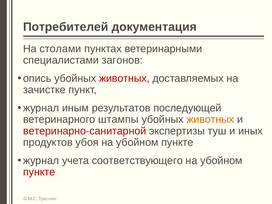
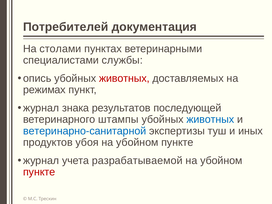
загонов: загонов -> службы (122, 60)
зачистке: зачистке -> режимах (44, 90)
иным: иным -> знака (75, 108)
животных colour: orange -> blue (210, 120)
ветеринарно-санитарной colour: red -> blue (85, 131)
соответствующего: соответствующего -> разрабатываемой (137, 161)
